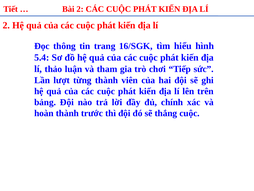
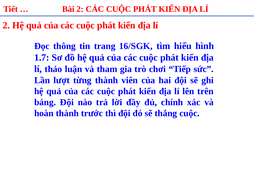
5.4: 5.4 -> 1.7 (42, 57)
